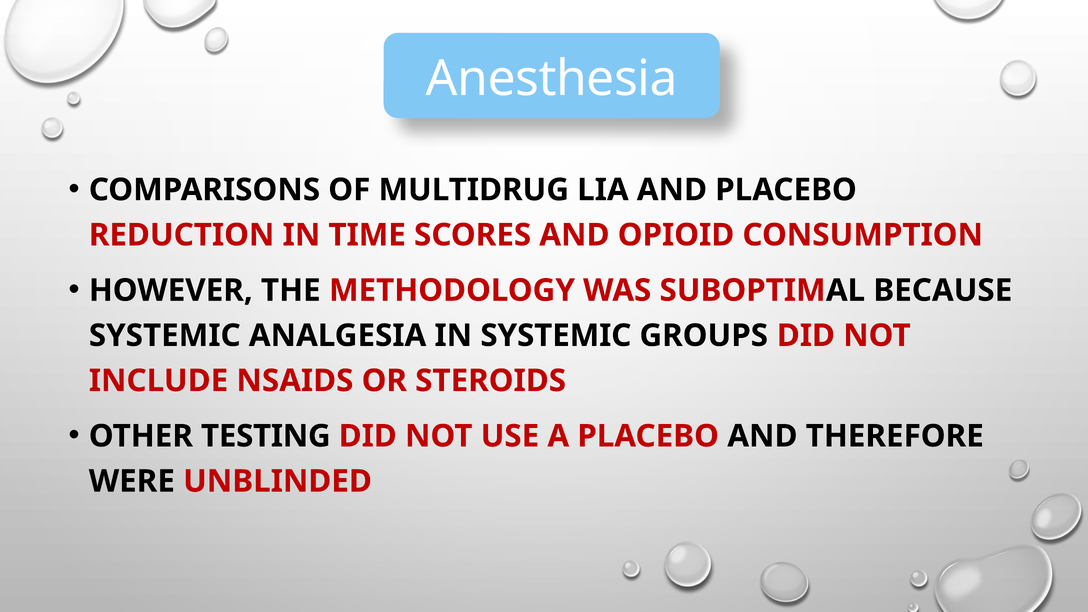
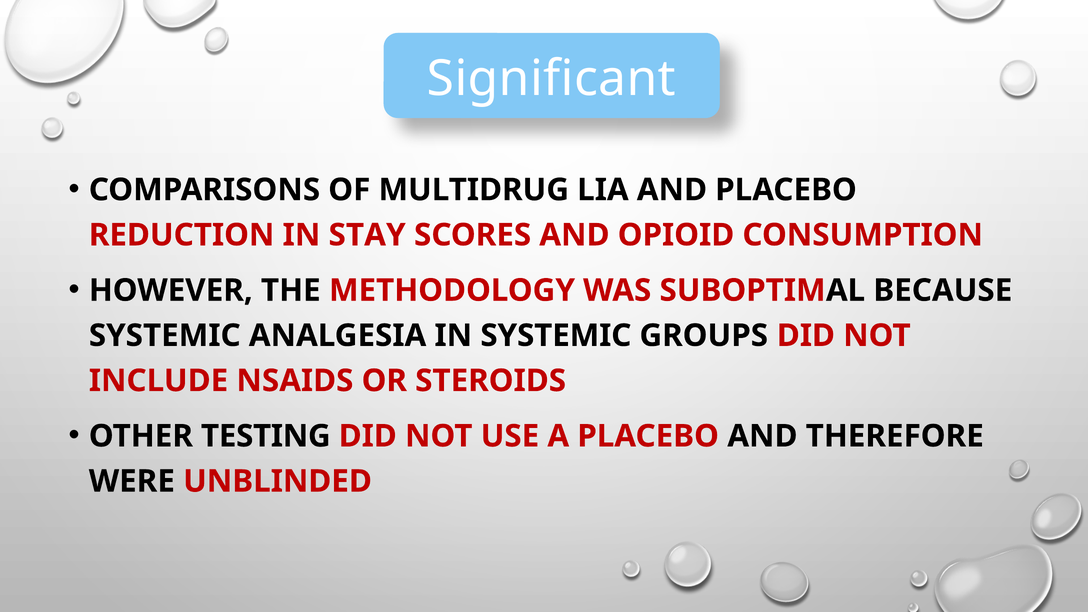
Anesthesia: Anesthesia -> Significant (551, 79)
TIME: TIME -> STAY (367, 235)
